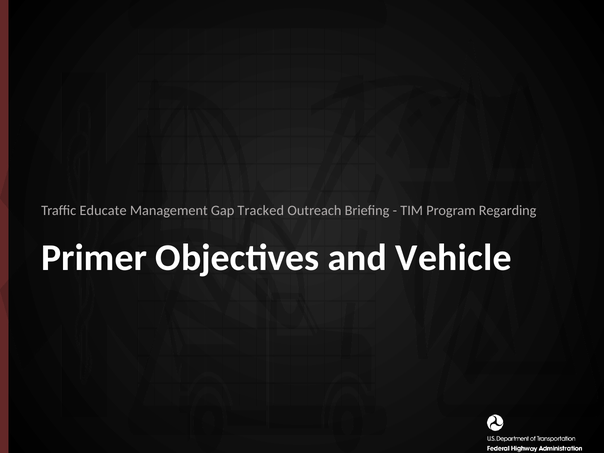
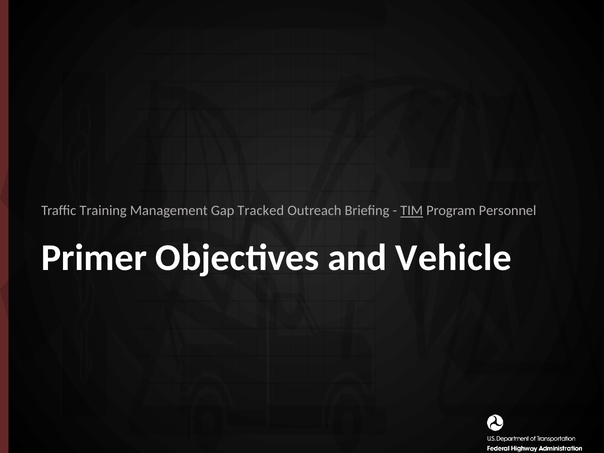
Educate: Educate -> Training (103, 211)
TIM underline: none -> present (412, 211)
Regarding: Regarding -> Personnel (508, 211)
